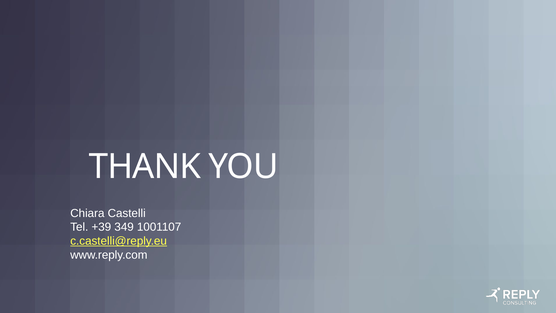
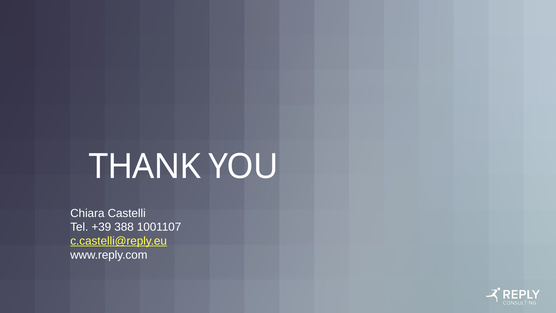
349: 349 -> 388 (124, 227)
